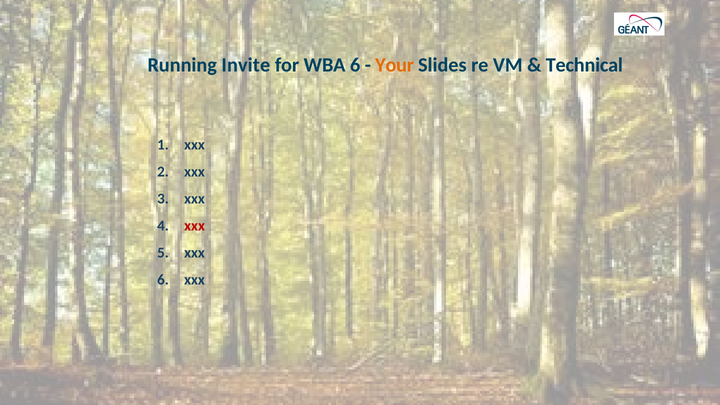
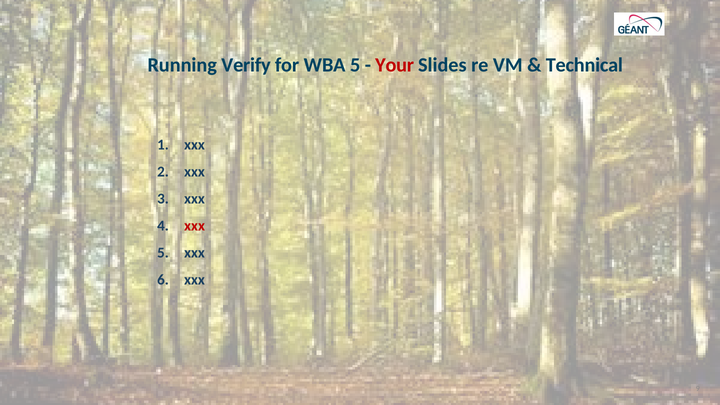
Invite: Invite -> Verify (246, 65)
WBA 6: 6 -> 5 (355, 65)
Your colour: orange -> red (395, 65)
